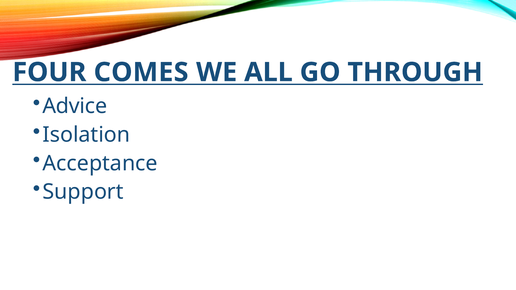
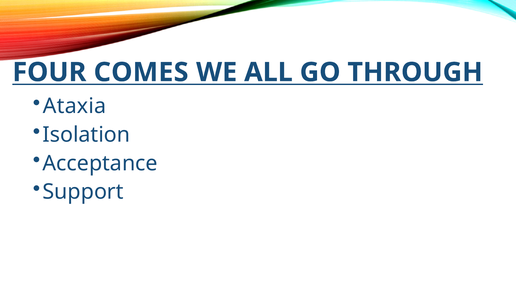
Advice: Advice -> Ataxia (75, 106)
